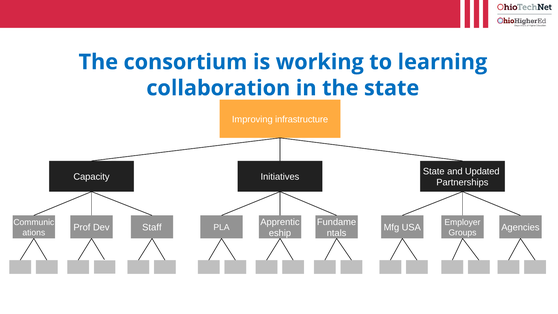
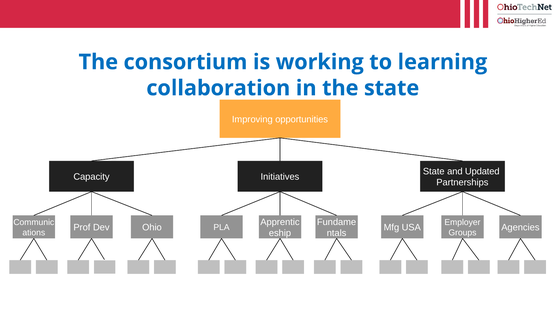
infrastructure: infrastructure -> opportunities (302, 119)
Staff: Staff -> Ohio (152, 227)
